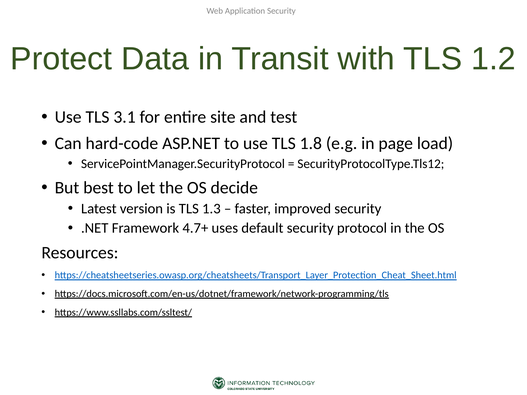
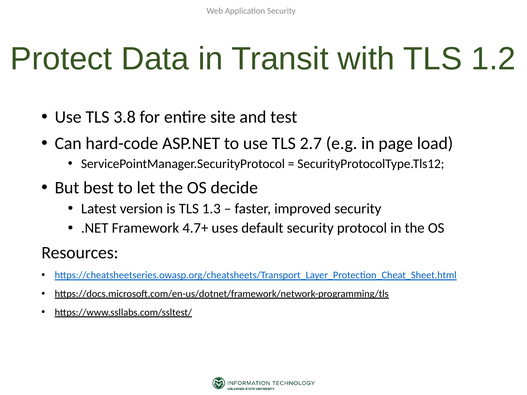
3.1: 3.1 -> 3.8 (125, 117)
1.8: 1.8 -> 2.7 (311, 144)
